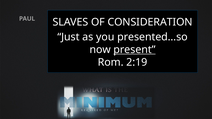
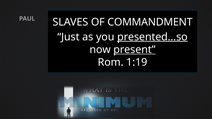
CONSIDERATION: CONSIDERATION -> COMMANDMENT (150, 22)
presented…so underline: none -> present (152, 37)
2:19: 2:19 -> 1:19 (137, 62)
